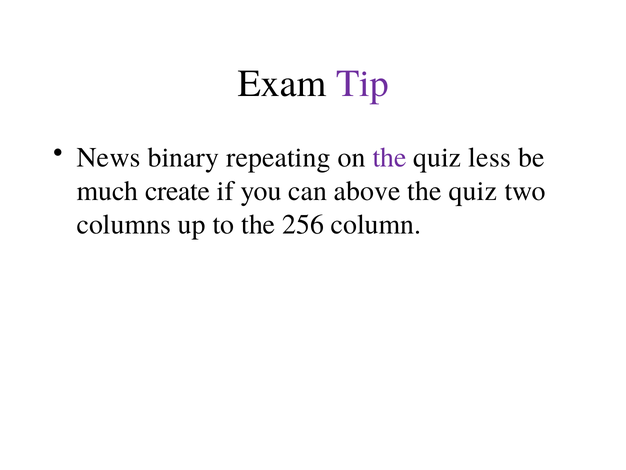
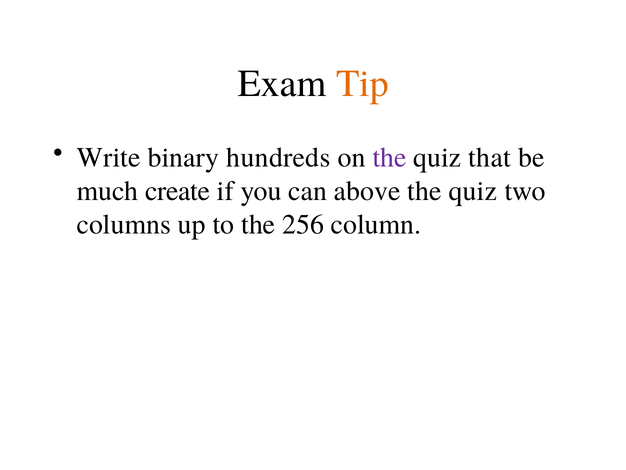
Tip colour: purple -> orange (362, 84)
News: News -> Write (109, 157)
repeating: repeating -> hundreds (278, 157)
less: less -> that (490, 157)
